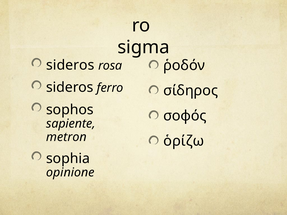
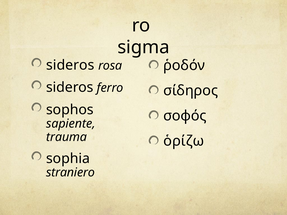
metron: metron -> trauma (67, 137)
opinione: opinione -> straniero (70, 173)
